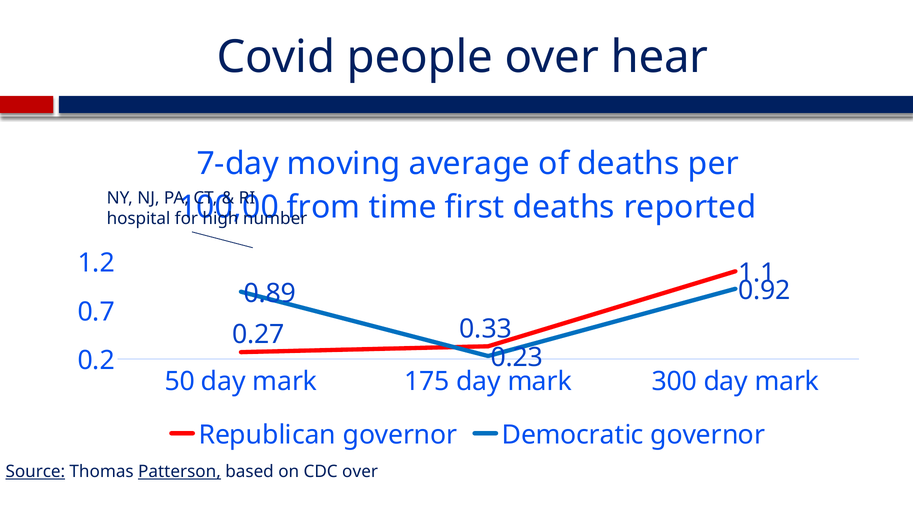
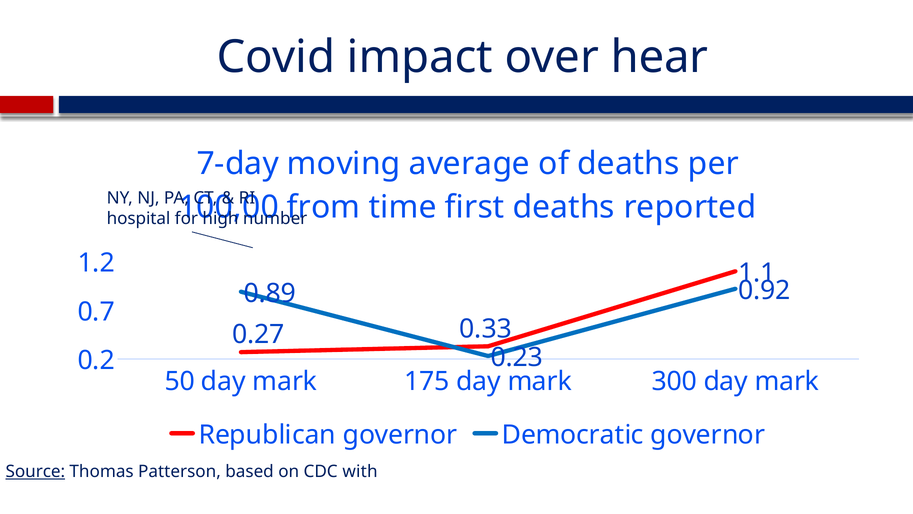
people: people -> impact (420, 57)
Patterson underline: present -> none (179, 471)
CDC over: over -> with (360, 471)
